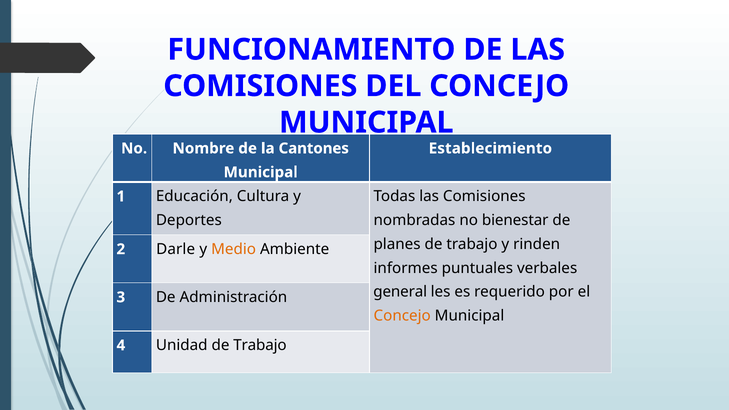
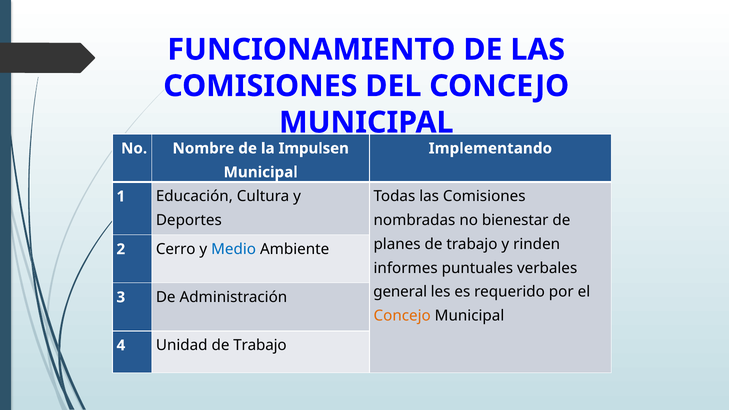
Cantones: Cantones -> Impulsen (314, 148)
Establecimiento: Establecimiento -> Implementando (490, 148)
Darle: Darle -> Cerro (176, 249)
Medio colour: orange -> blue (234, 249)
